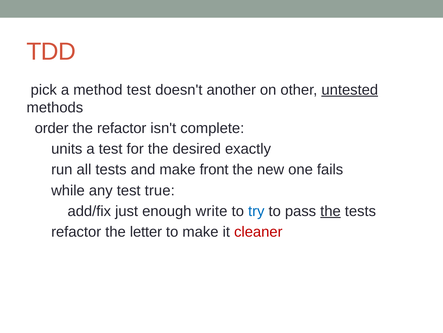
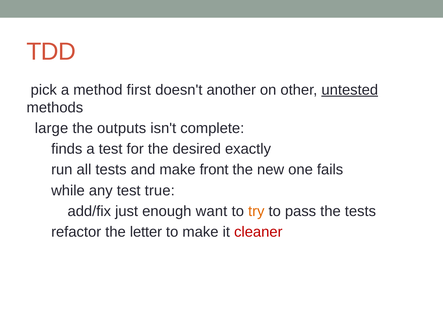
method test: test -> first (139, 90)
order: order -> large (51, 128)
the refactor: refactor -> outputs (122, 128)
units: units -> finds (67, 149)
write: write -> want (212, 211)
try colour: blue -> orange (256, 211)
the underline: present -> none (331, 211)
